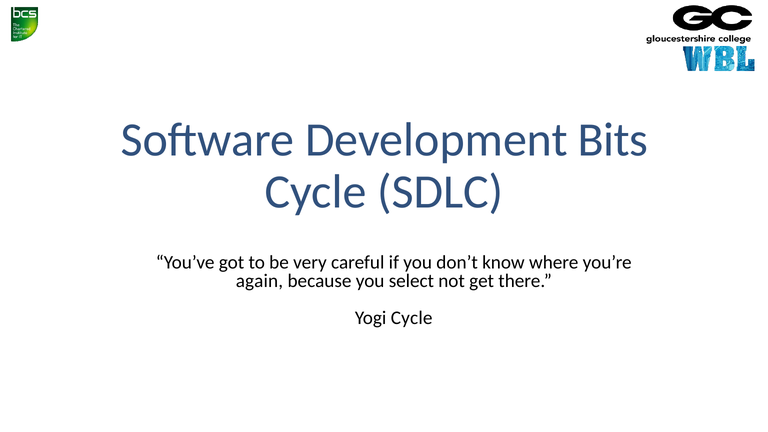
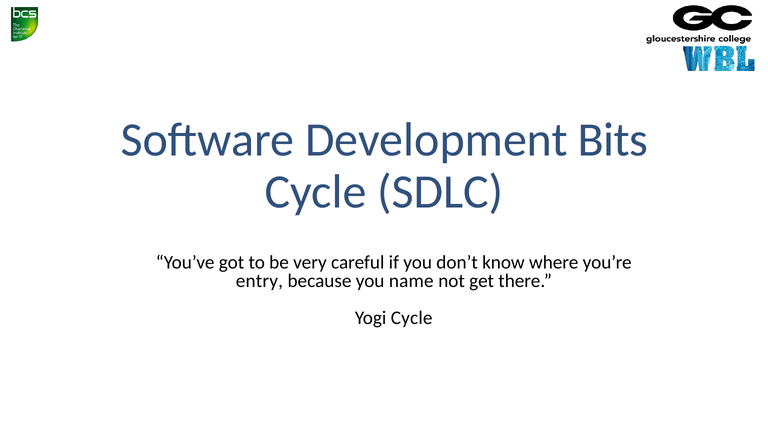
again: again -> entry (259, 281)
select: select -> name (411, 281)
